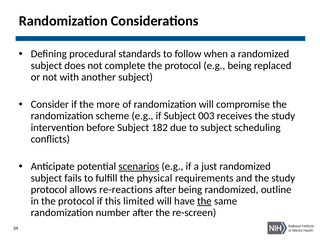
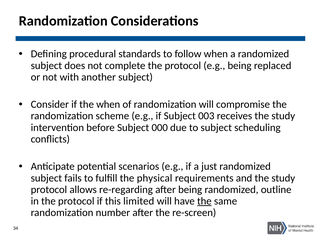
the more: more -> when (108, 104)
182: 182 -> 000 (160, 127)
scenarios underline: present -> none (139, 166)
re-reactions: re-reactions -> re-regarding (126, 189)
